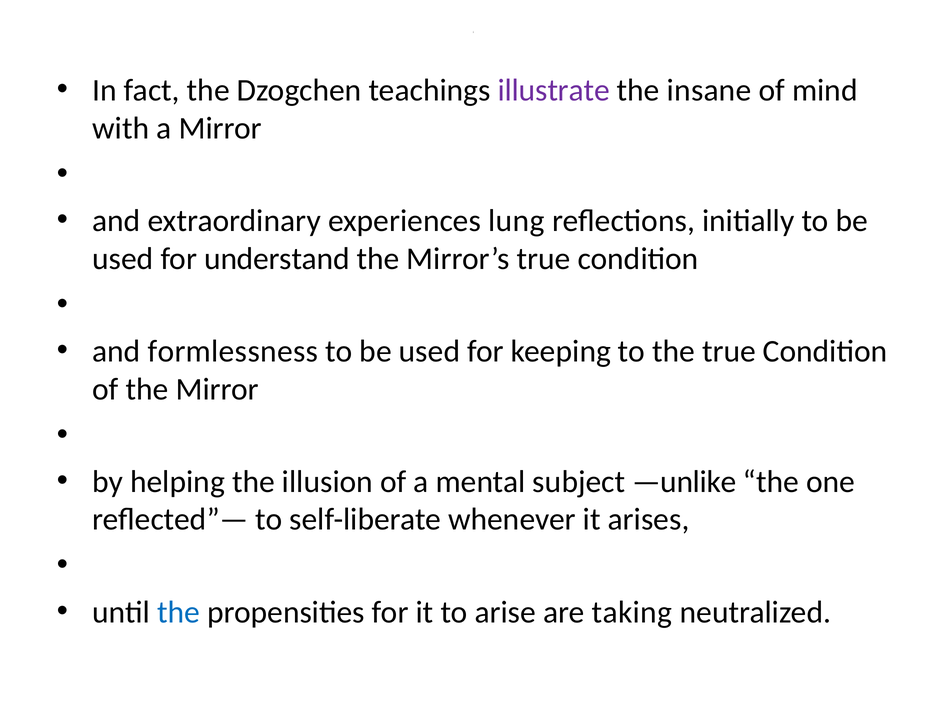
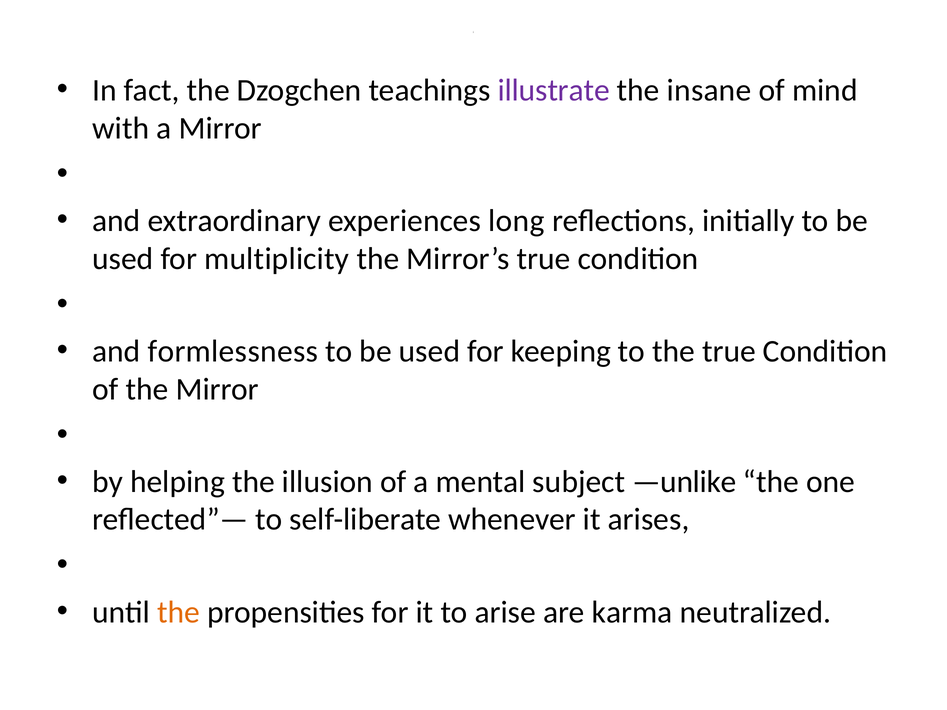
lung: lung -> long (516, 221)
understand: understand -> multiplicity (277, 259)
the colour: blue -> orange (178, 612)
taking: taking -> karma (632, 612)
